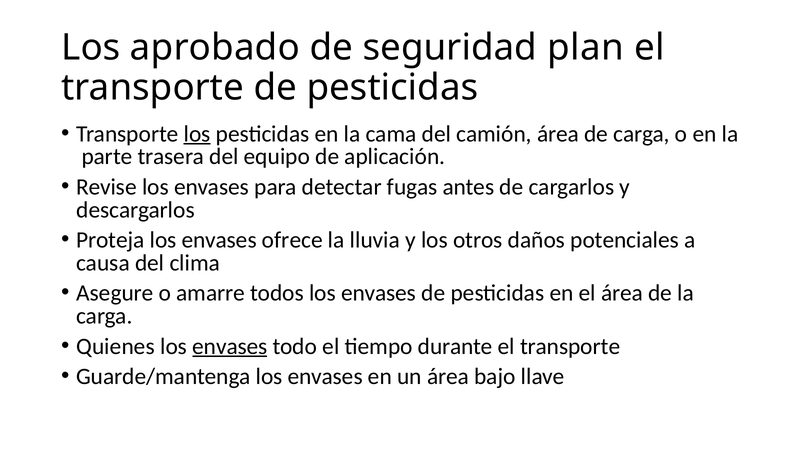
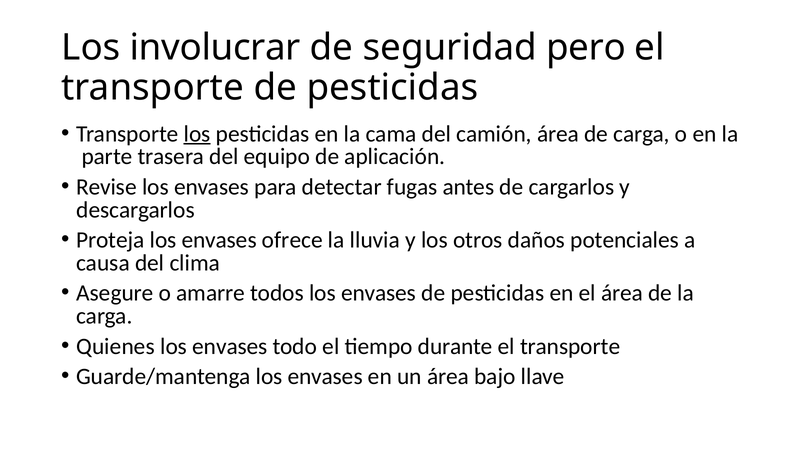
aprobado: aprobado -> involucrar (215, 48)
plan: plan -> pero (586, 48)
envases underline: present -> none (230, 346)
